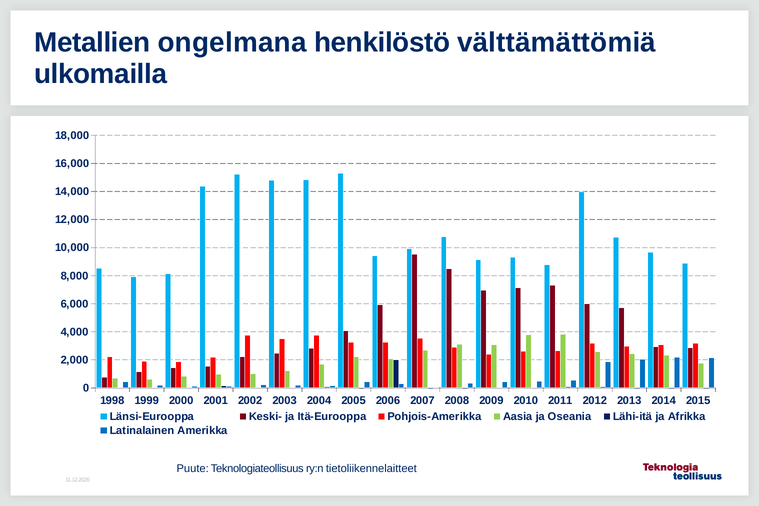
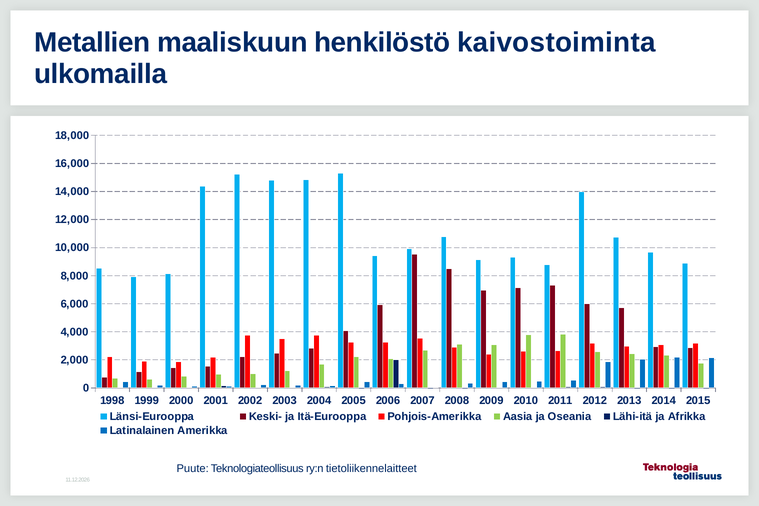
ongelmana: ongelmana -> maaliskuun (232, 42)
välttämättömiä: välttämättömiä -> kaivostoiminta (556, 42)
